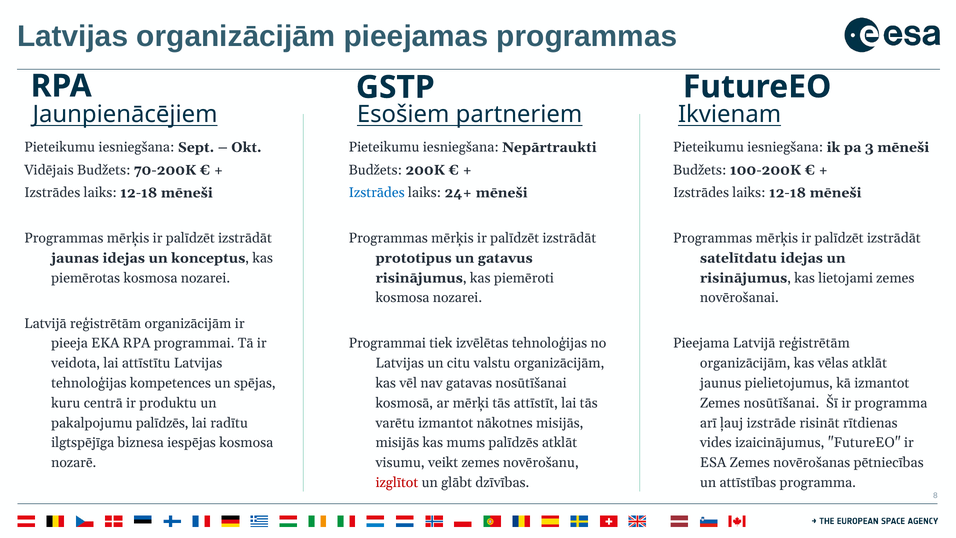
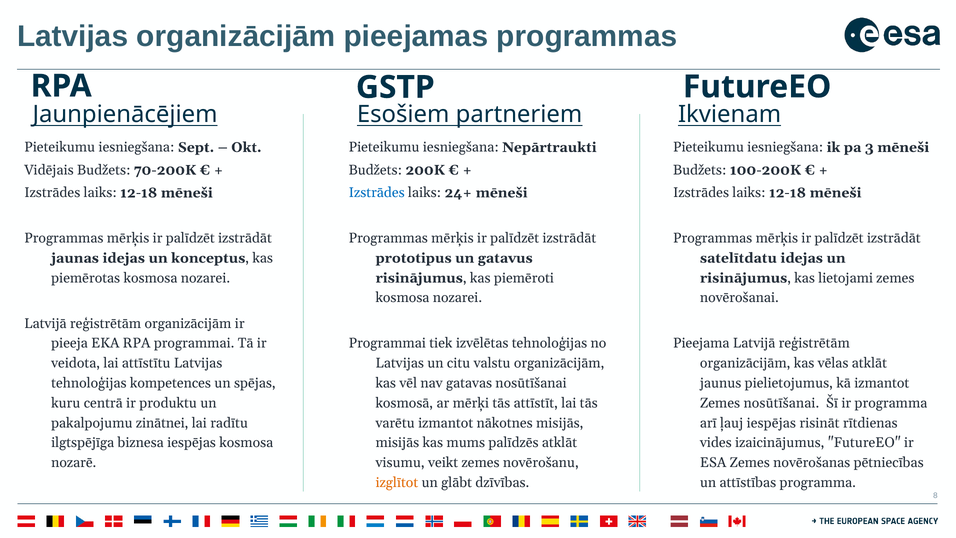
pakalpojumu palīdzēs: palīdzēs -> zinātnei (162, 423)
ļauj izstrāde: izstrāde -> iespējas (771, 423)
izglītot colour: red -> orange (397, 482)
